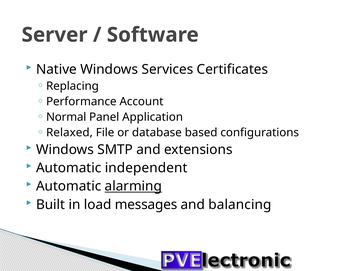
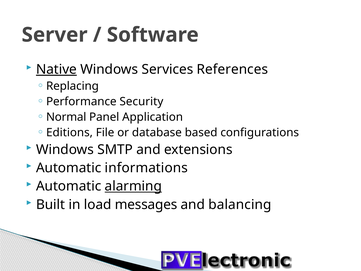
Native underline: none -> present (56, 69)
Certificates: Certificates -> References (232, 69)
Account: Account -> Security (141, 101)
Relaxed: Relaxed -> Editions (69, 132)
independent: independent -> informations (146, 168)
